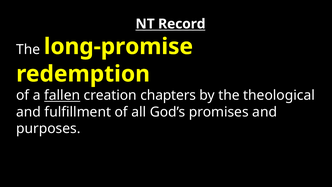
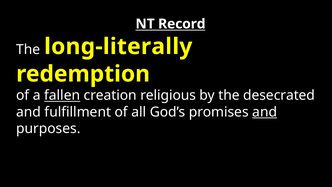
long-promise: long-promise -> long-literally (118, 46)
chapters: chapters -> religious (168, 95)
theological: theological -> desecrated (279, 95)
and underline: none -> present (265, 112)
